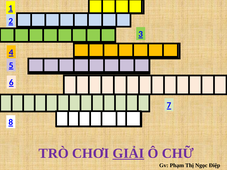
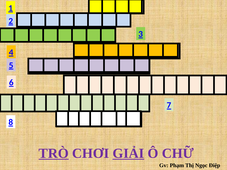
TRÒ underline: none -> present (54, 154)
